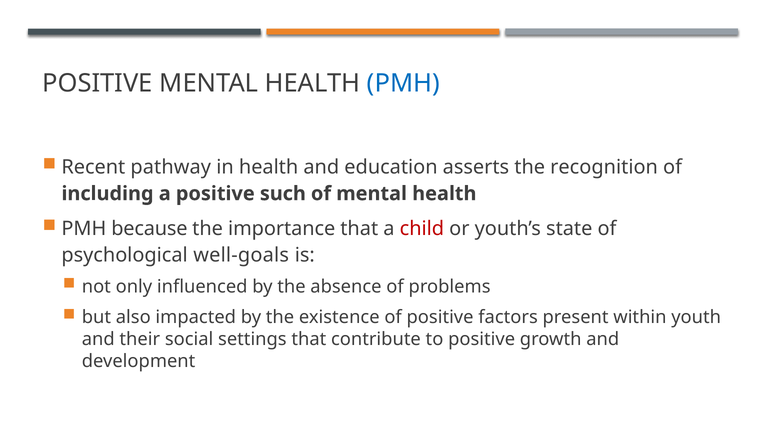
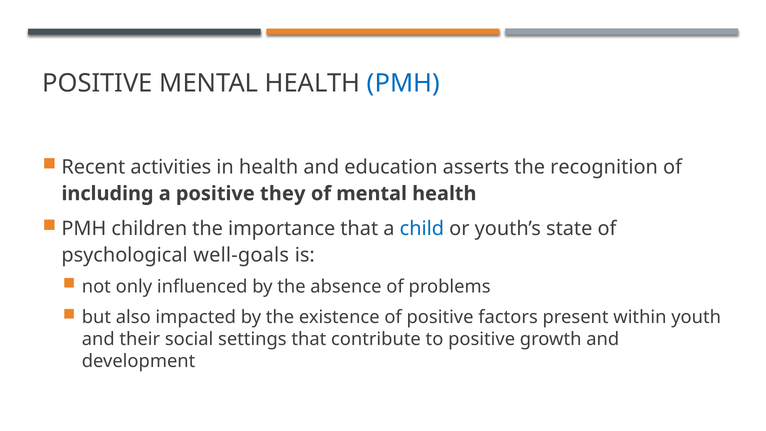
pathway: pathway -> activities (171, 167)
such: such -> they (283, 194)
because: because -> children (149, 229)
child colour: red -> blue (422, 229)
